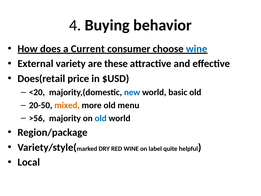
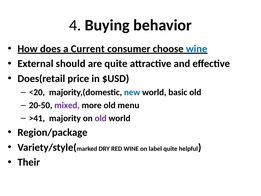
variety: variety -> should (71, 64)
are these: these -> quite (116, 64)
mixed colour: orange -> purple (67, 105)
>56: >56 -> >41 (37, 118)
old colour: blue -> purple (101, 118)
Local: Local -> Their (29, 162)
